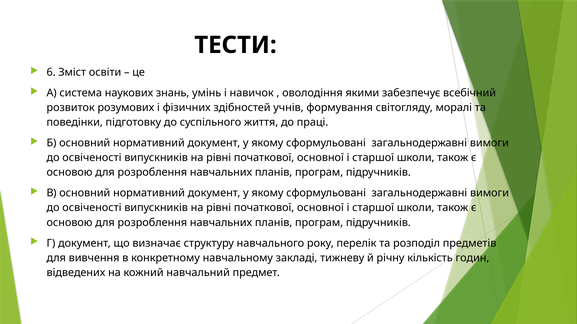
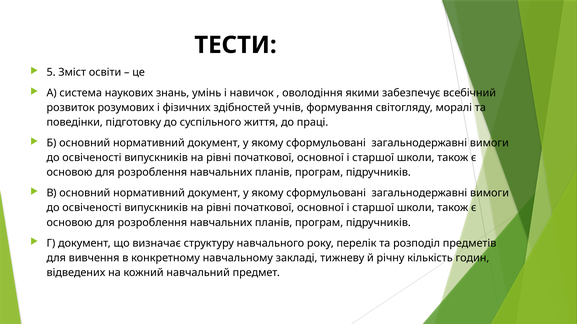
6: 6 -> 5 (51, 72)
